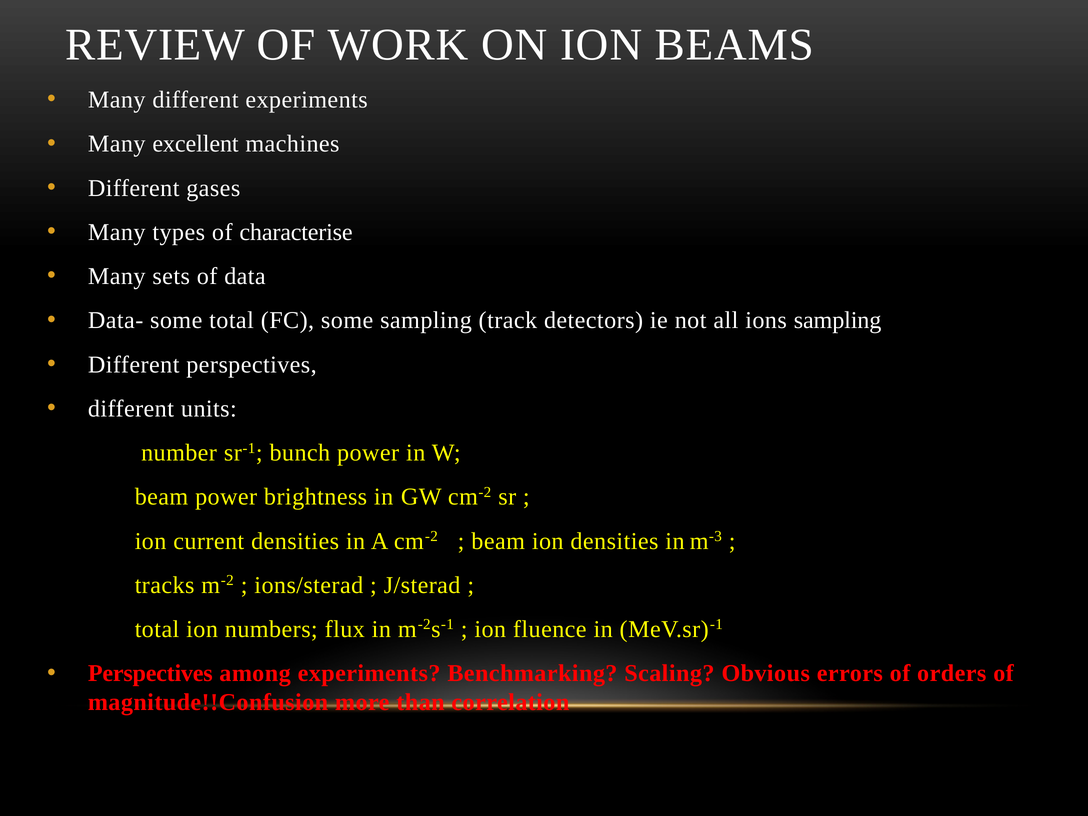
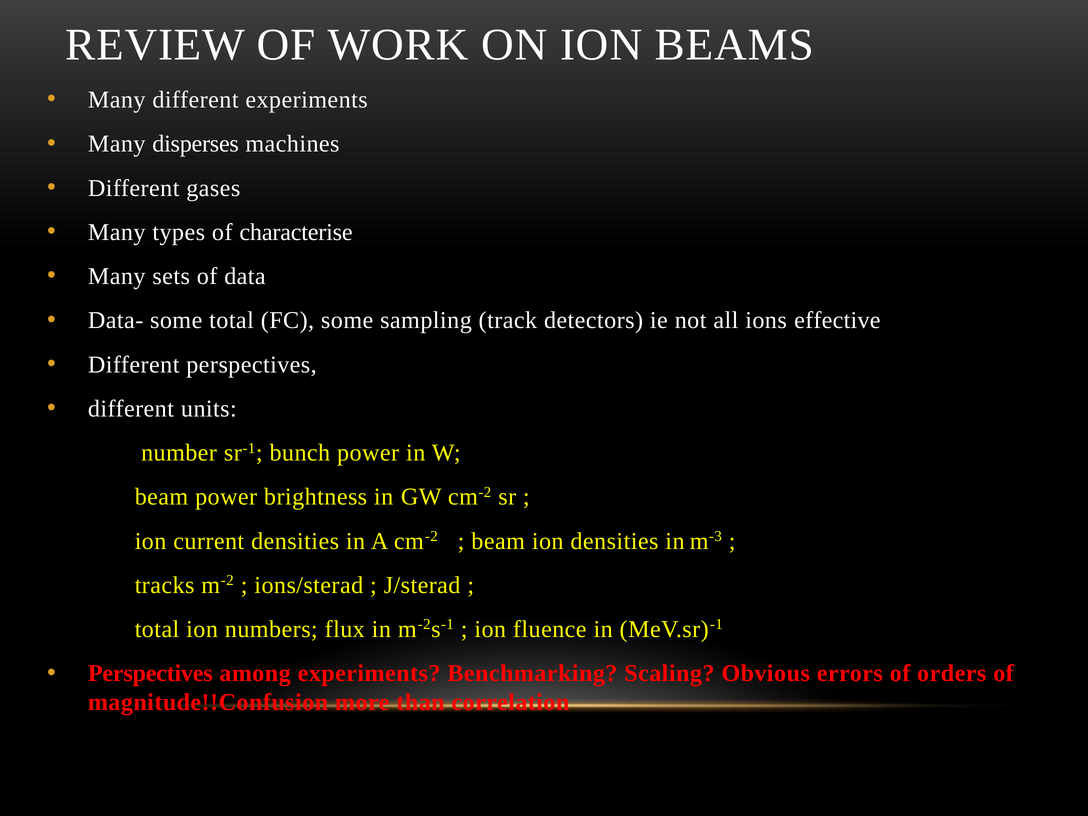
excellent: excellent -> disperses (196, 144)
ions sampling: sampling -> effective (837, 320)
